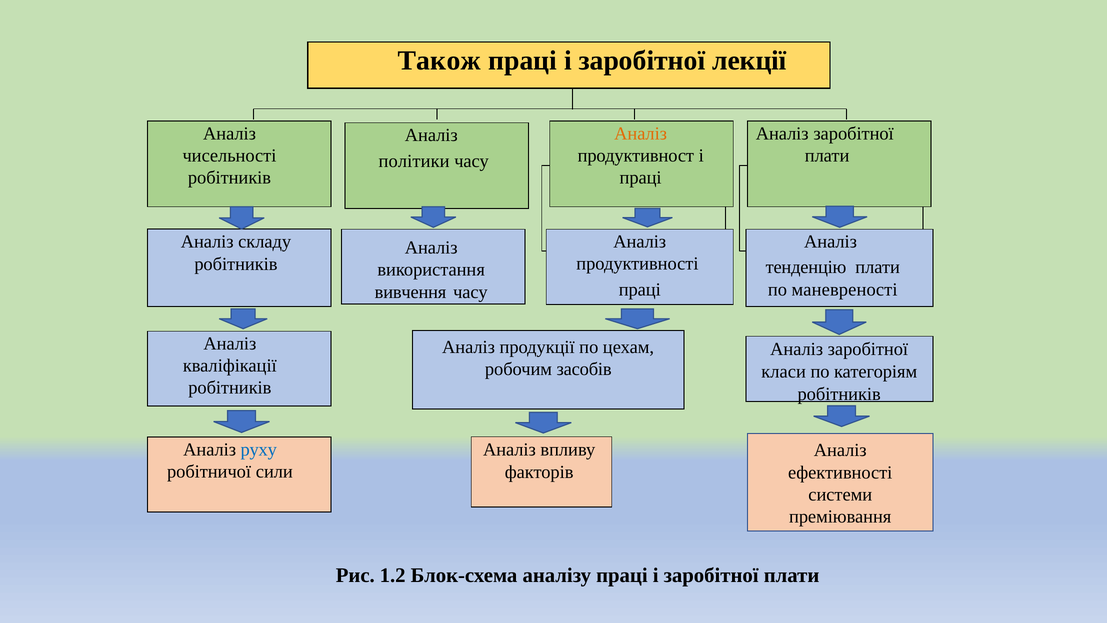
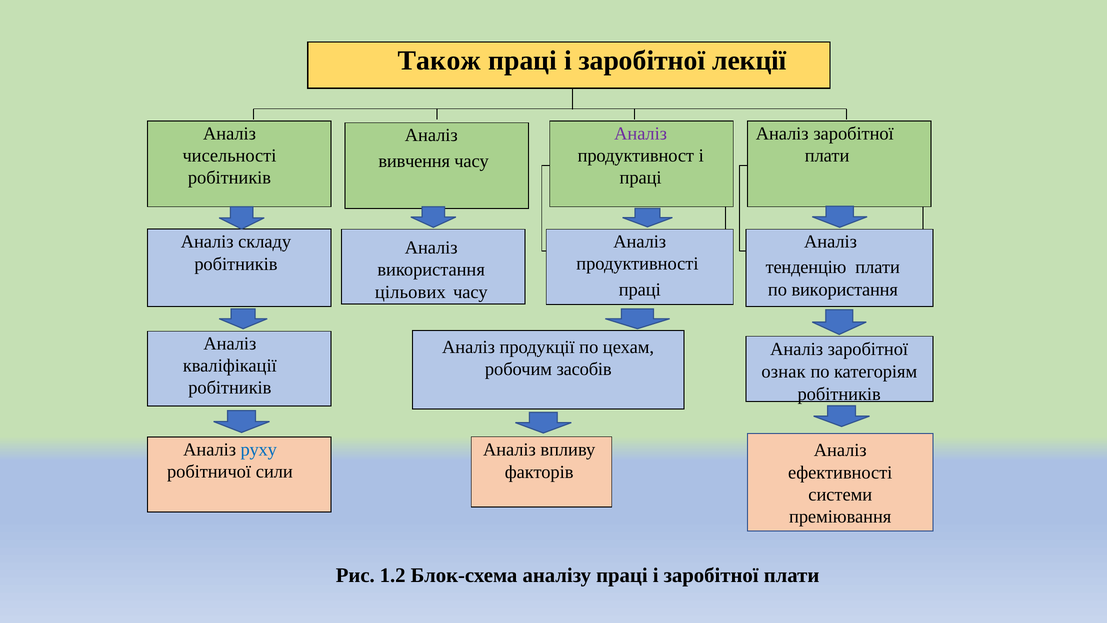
Аналіз colour: orange -> purple (641, 133)
політики: політики -> вивчення (414, 161)
по маневреності: маневреності -> використання (845, 289)
вивчення: вивчення -> цільових (410, 292)
класи: класи -> ознак (784, 371)
